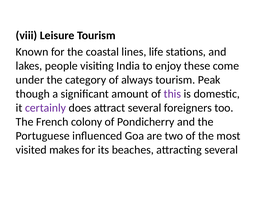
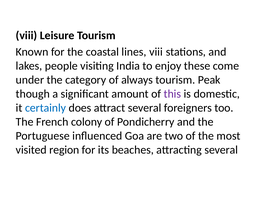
lines life: life -> viii (156, 52)
certainly colour: purple -> blue (46, 108)
makes: makes -> region (64, 150)
